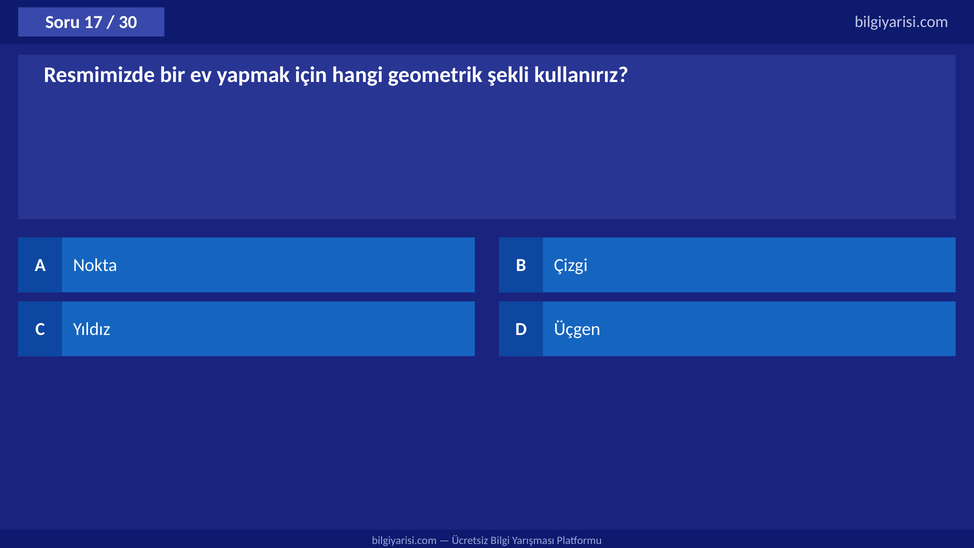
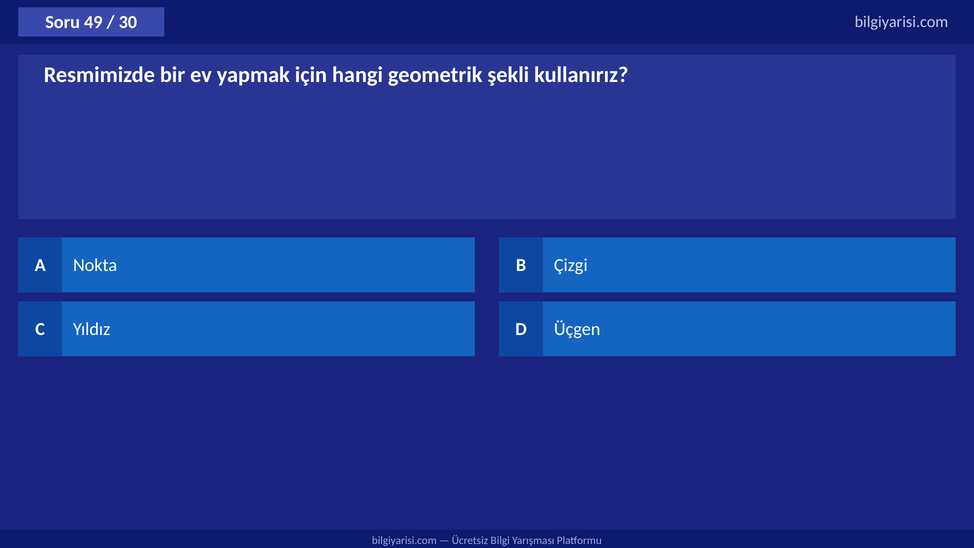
17: 17 -> 49 (93, 22)
